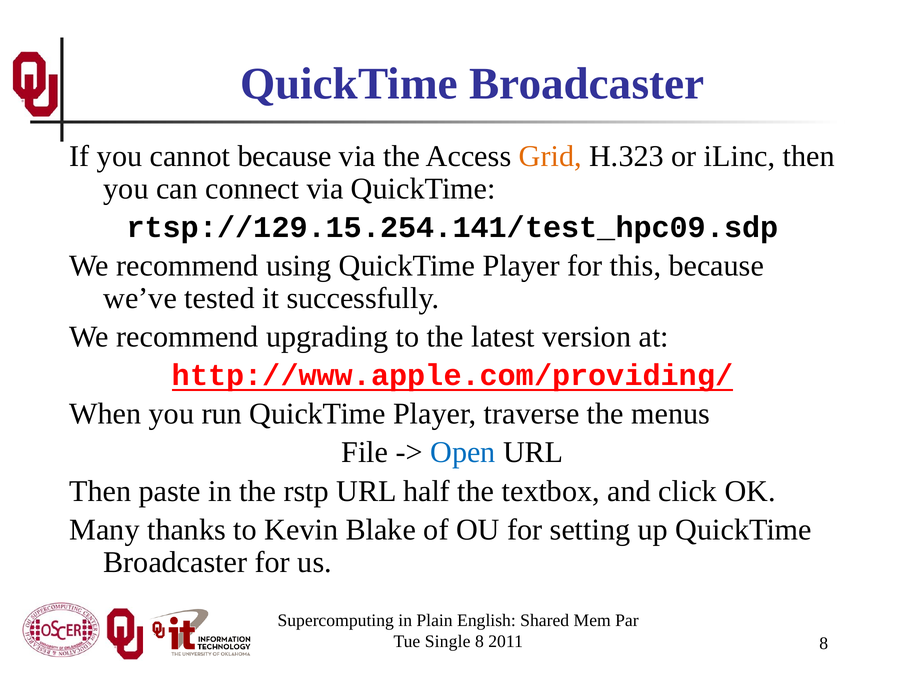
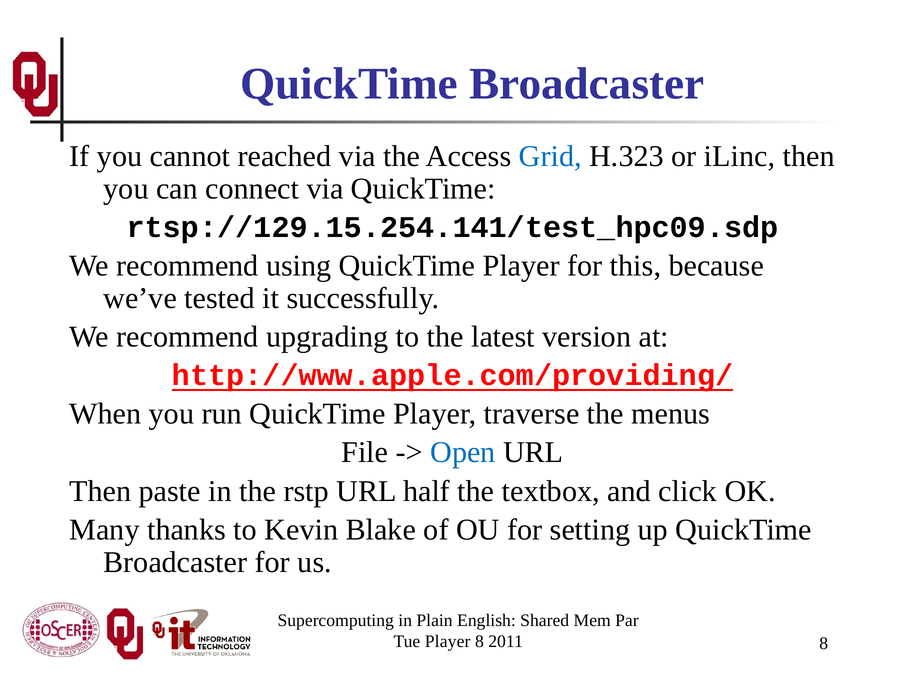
cannot because: because -> reached (284, 156)
Grid colour: orange -> blue (550, 156)
Tue Single: Single -> Player (448, 642)
